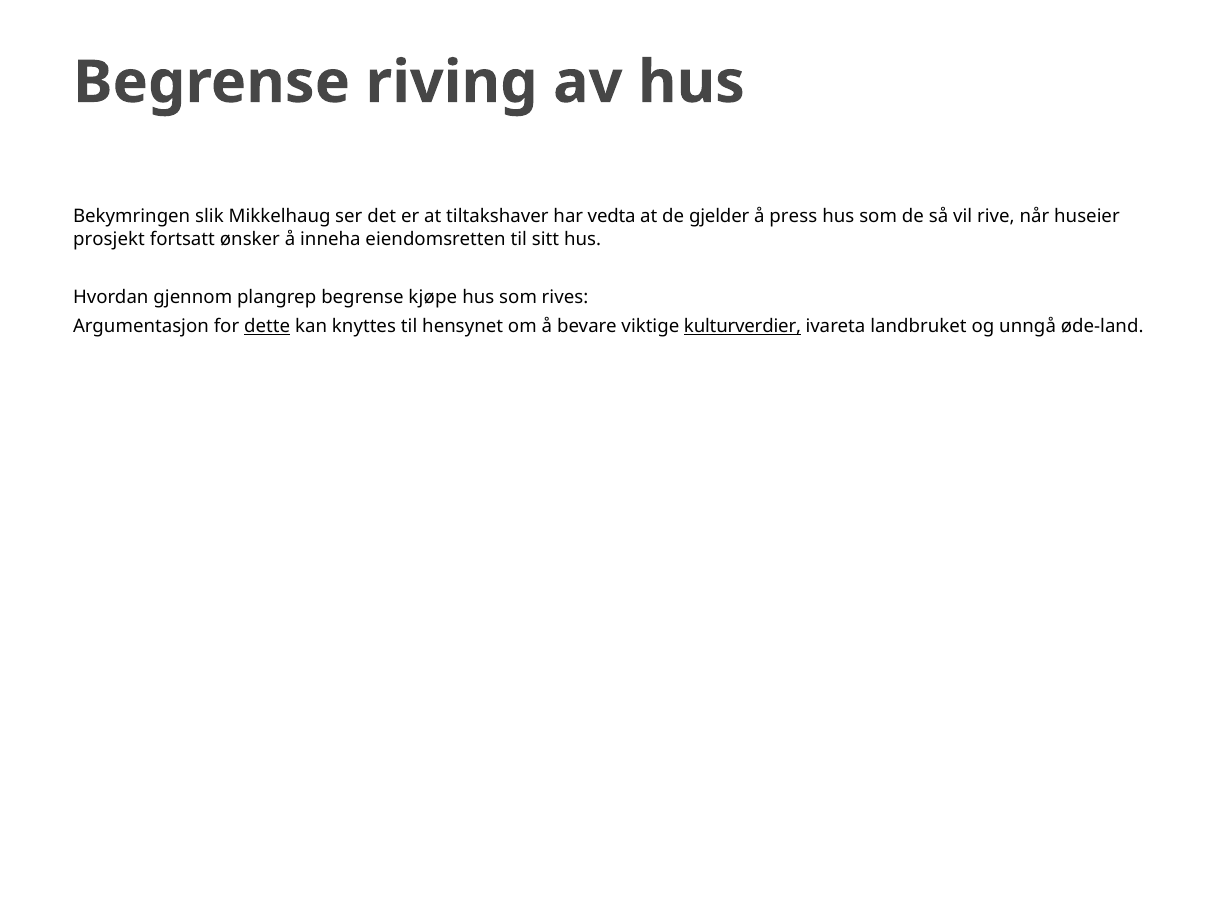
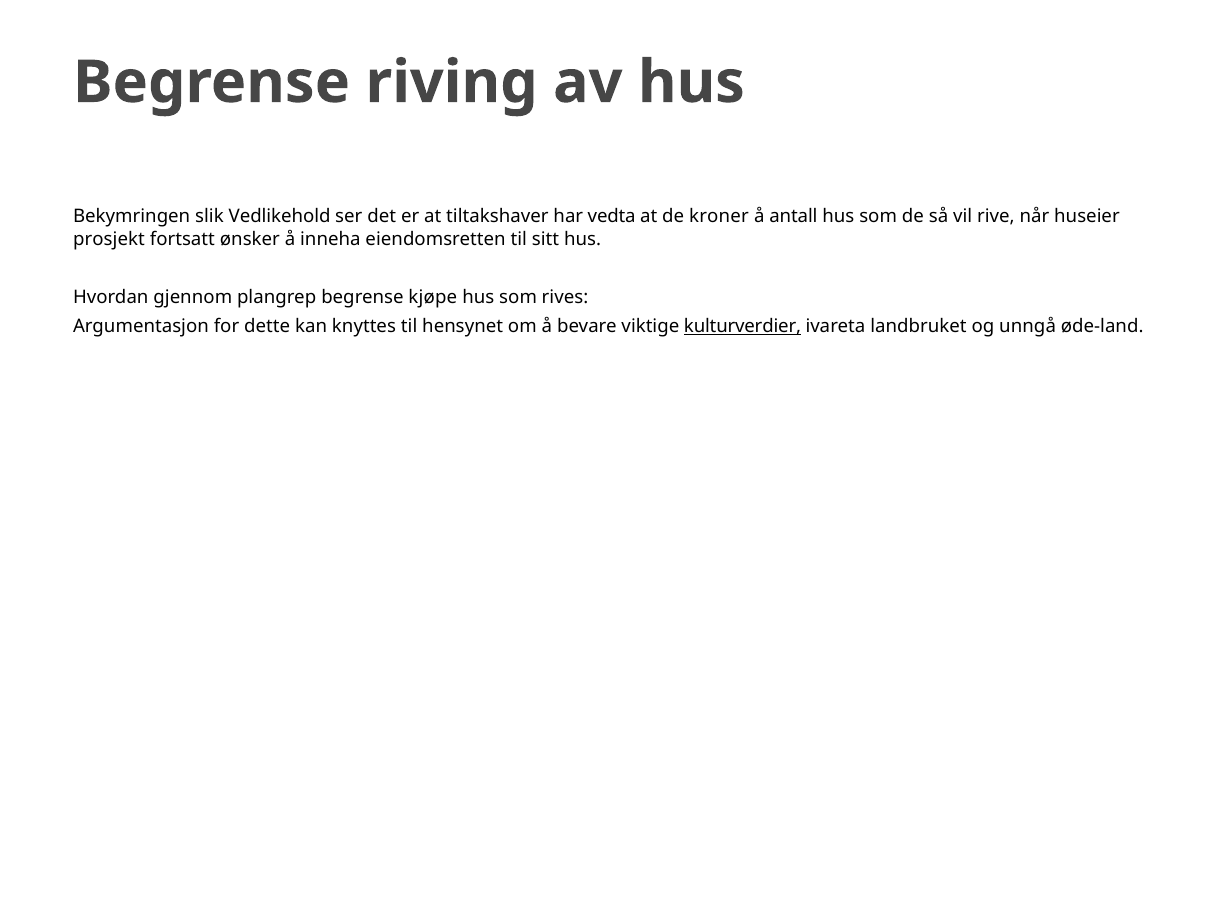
Mikkelhaug: Mikkelhaug -> Vedlikehold (280, 216)
gjelder: gjelder -> kroner (719, 216)
press: press -> antall (793, 216)
dette underline: present -> none (267, 326)
